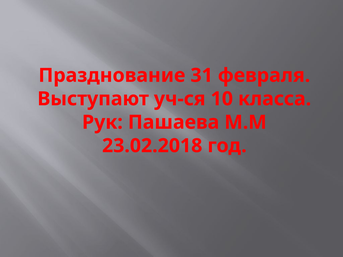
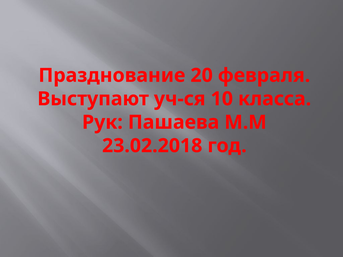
31: 31 -> 20 (202, 75)
